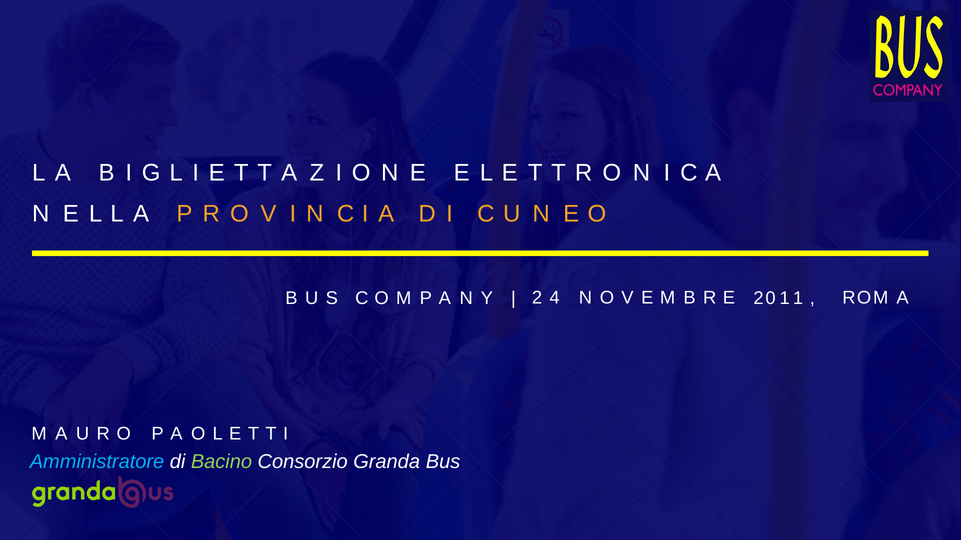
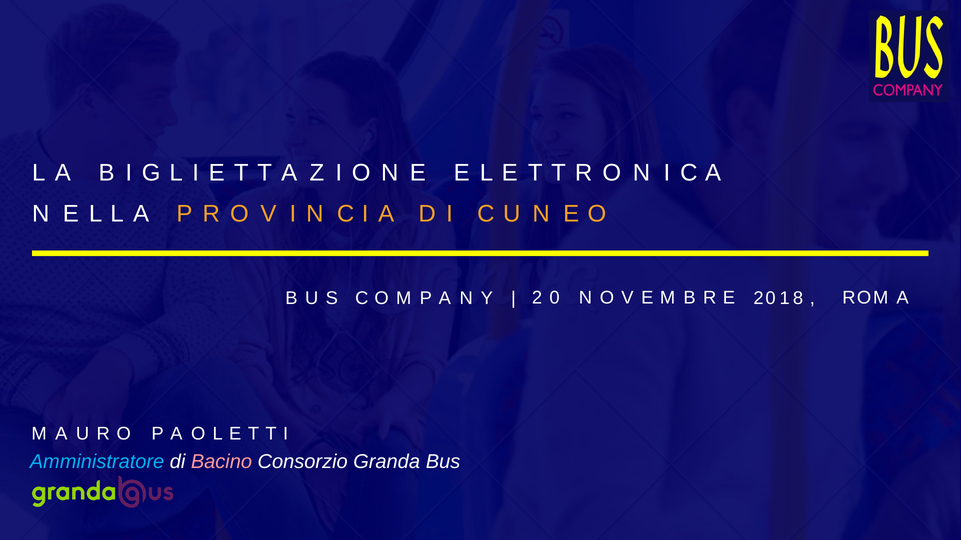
4: 4 -> 0 (555, 298)
1: 1 -> 8 (798, 298)
Bacino colour: light green -> pink (221, 462)
